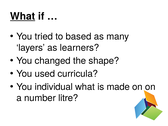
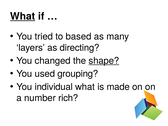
learners: learners -> directing (80, 48)
shape underline: none -> present (104, 61)
curricula: curricula -> grouping (78, 74)
litre: litre -> rich (68, 98)
